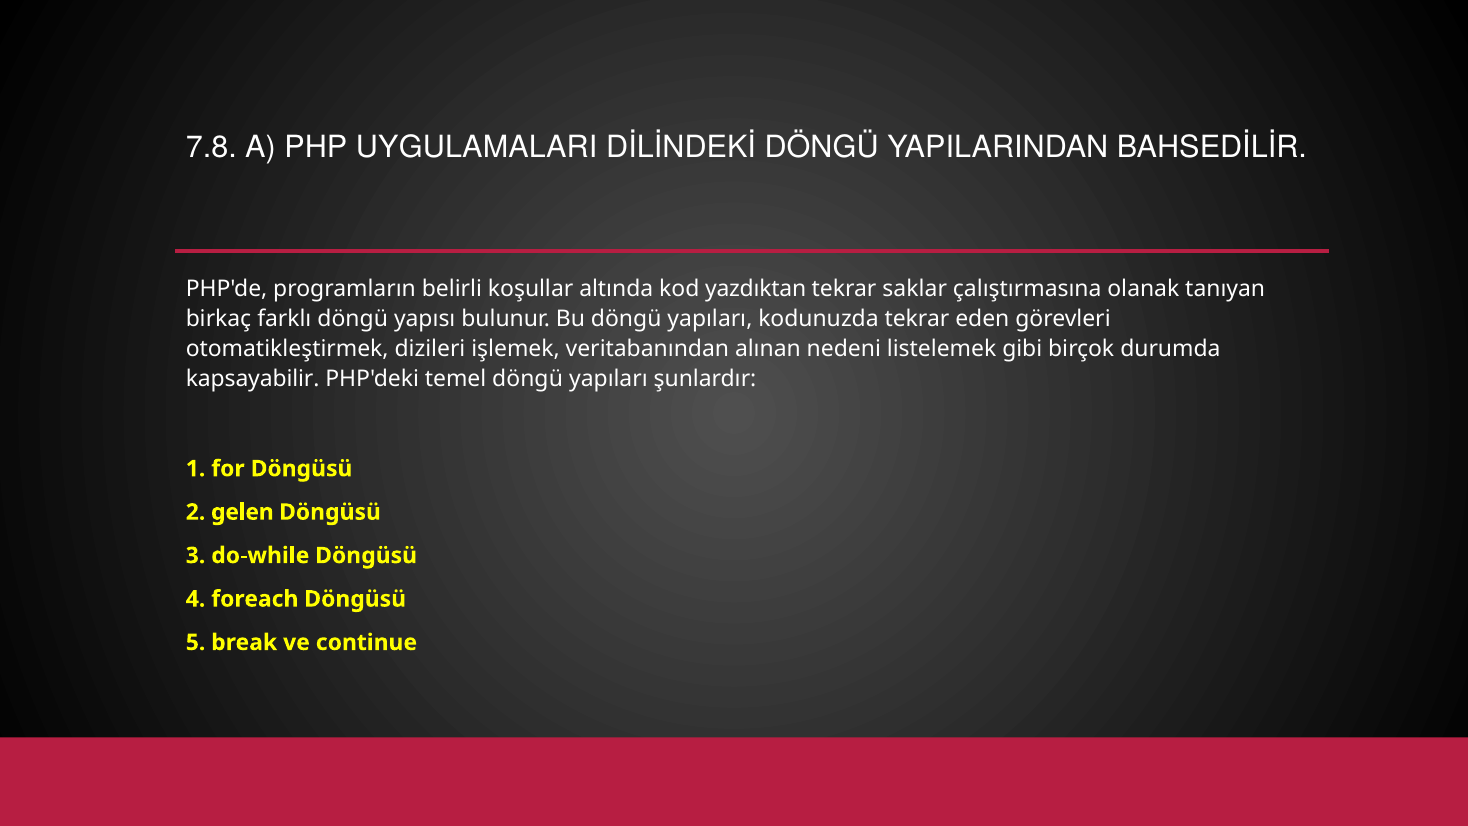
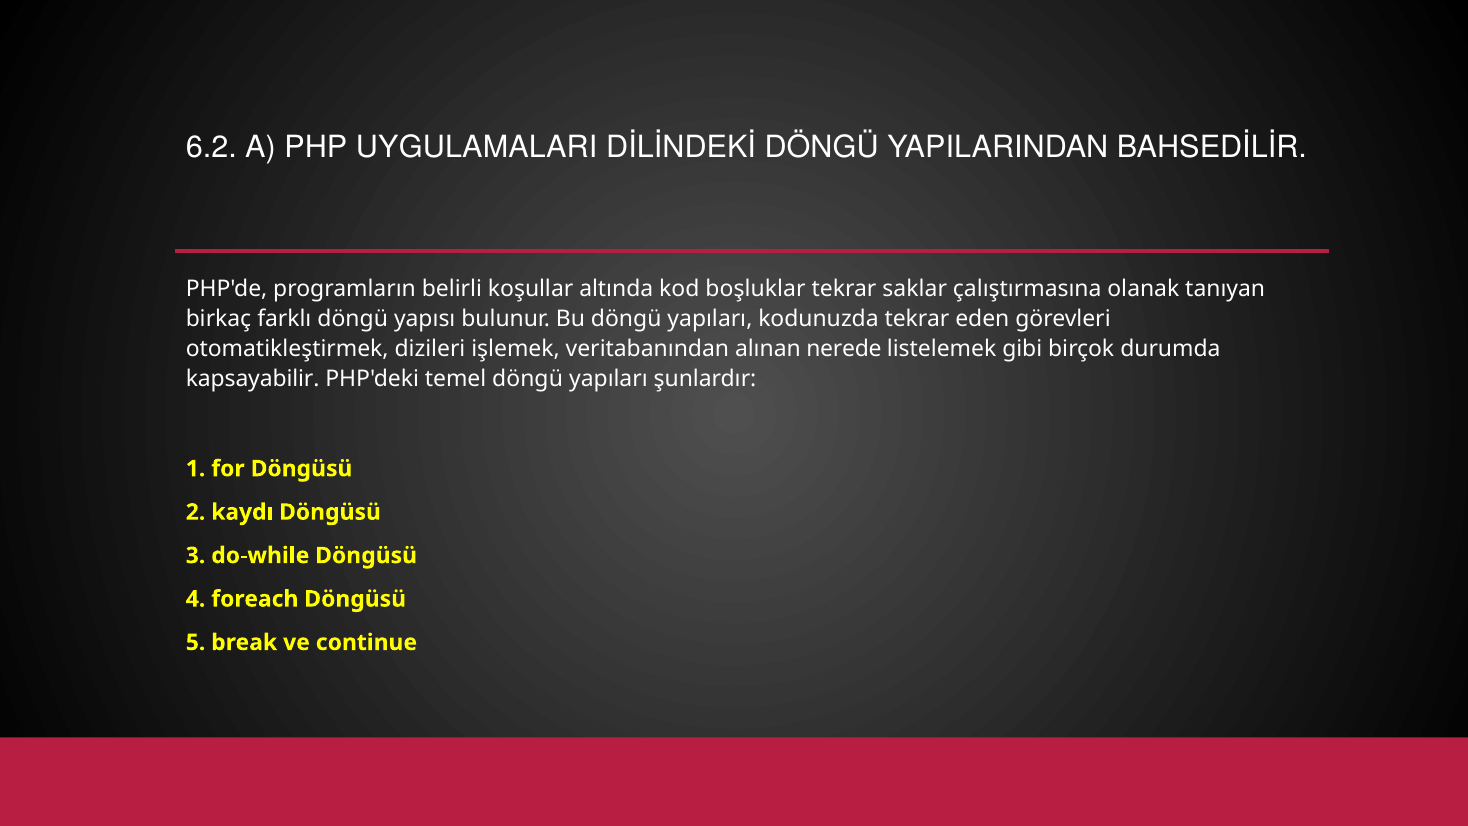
7.8: 7.8 -> 6.2 (211, 147)
yazdıktan: yazdıktan -> boşluklar (755, 289)
nedeni: nedeni -> nerede (844, 349)
gelen: gelen -> kaydı (242, 512)
